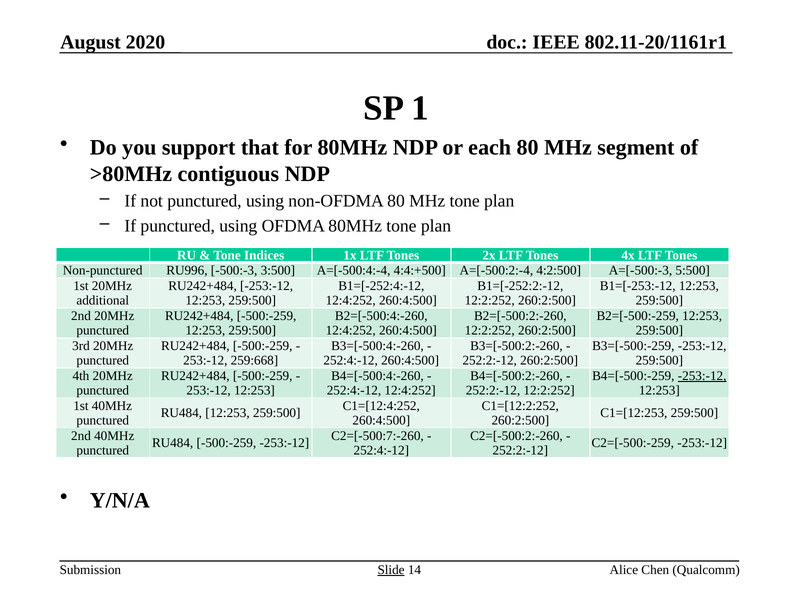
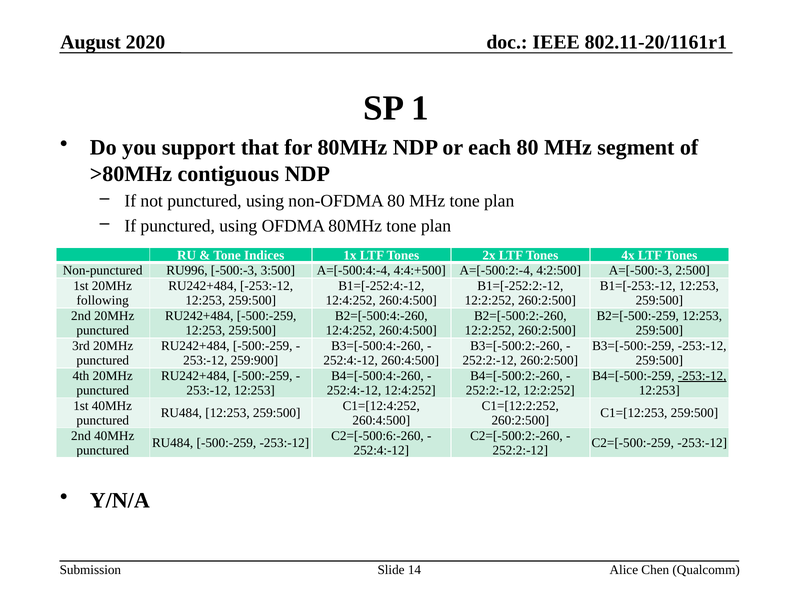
5:500: 5:500 -> 2:500 (693, 271)
additional: additional -> following (103, 301)
259:668: 259:668 -> 259:900 (254, 361)
C2=[-500:7:-260: C2=[-500:7:-260 -> C2=[-500:6:-260 (377, 436)
Slide underline: present -> none (391, 570)
